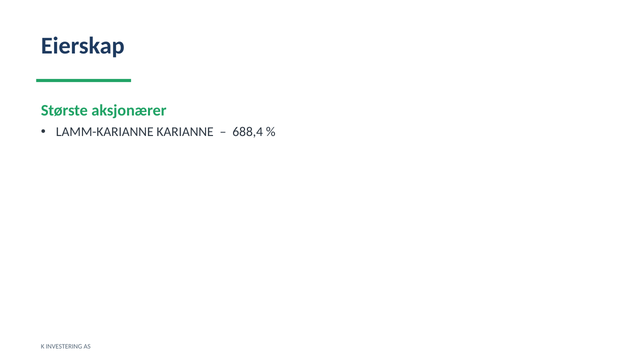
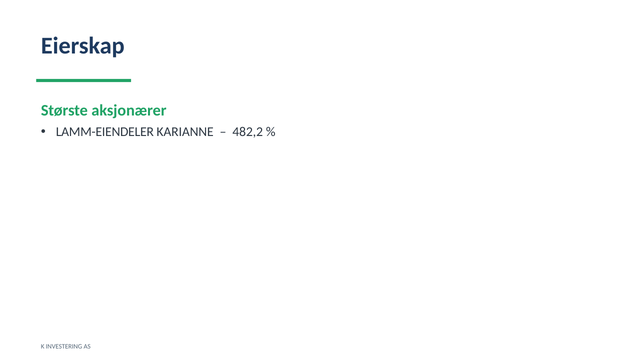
LAMM-KARIANNE: LAMM-KARIANNE -> LAMM-EIENDELER (105, 132)
688,4: 688,4 -> 482,2 (248, 132)
